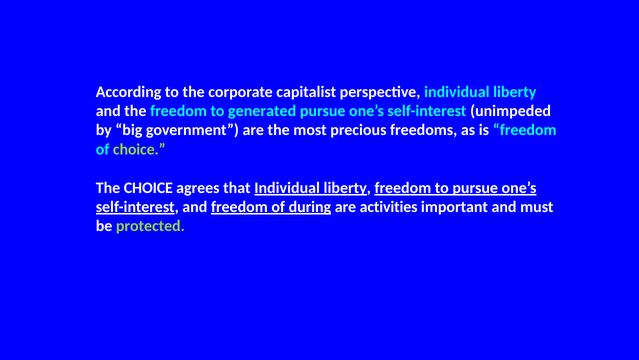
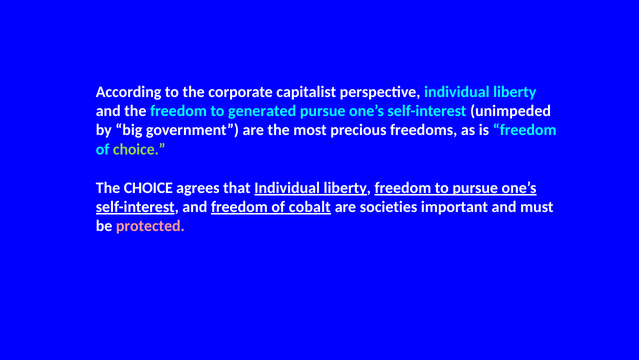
during: during -> cobalt (310, 207)
activities: activities -> societies (389, 207)
protected colour: light green -> pink (150, 226)
